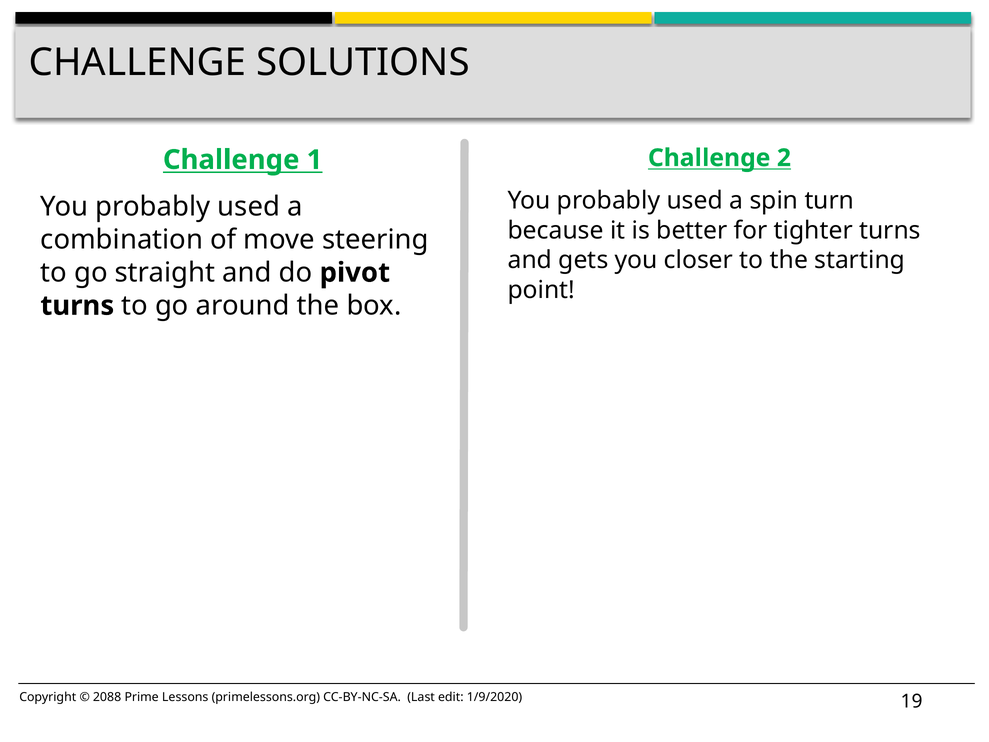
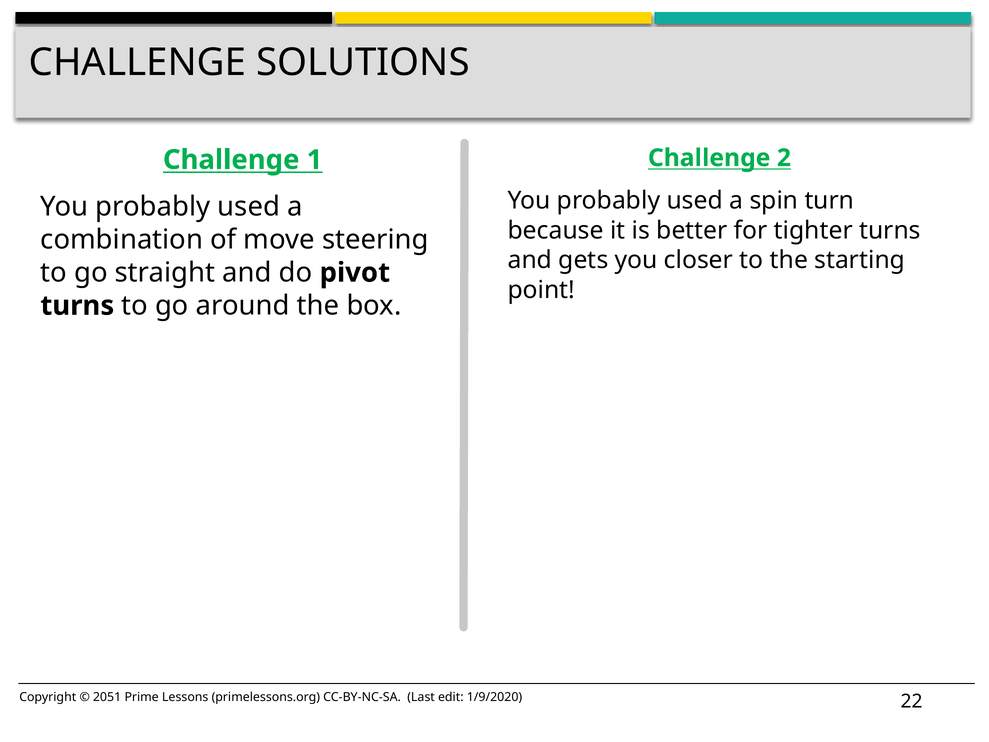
2088: 2088 -> 2051 (107, 697)
19: 19 -> 22 (912, 701)
